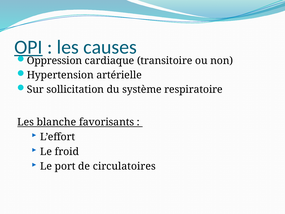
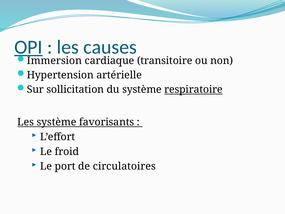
Oppression: Oppression -> Immersion (54, 61)
respiratoire underline: none -> present (193, 89)
Les blanche: blanche -> système (56, 122)
